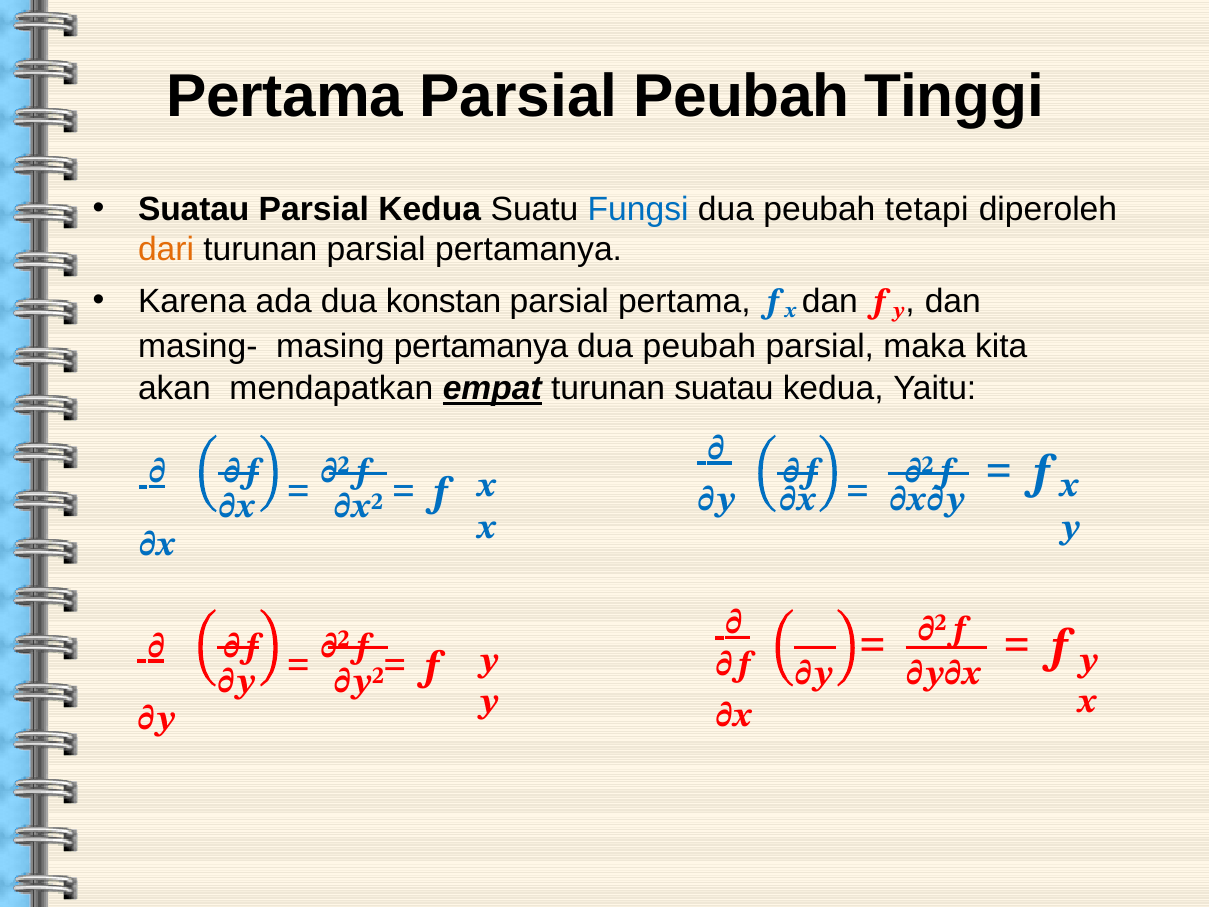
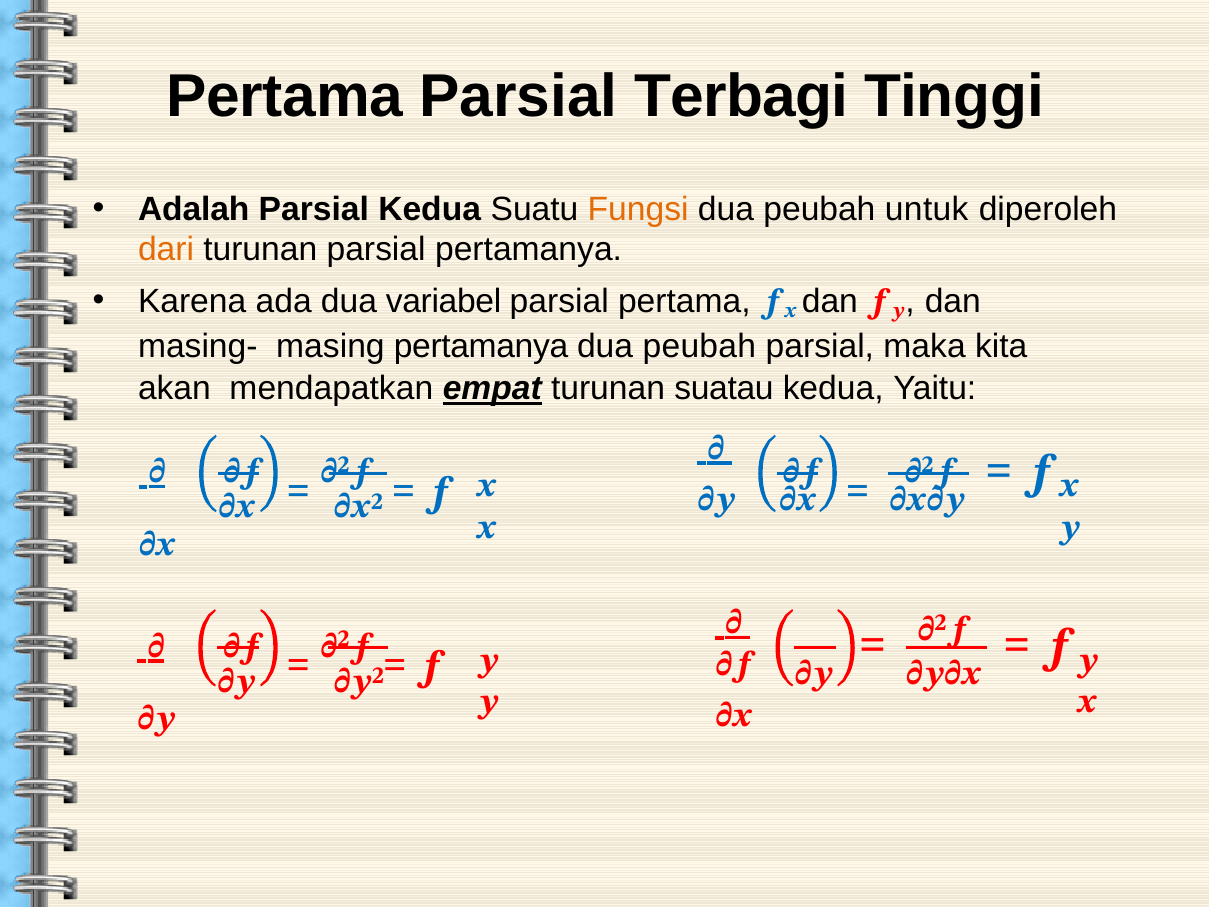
Parsial Peubah: Peubah -> Terbagi (741, 96)
Suatau: Suatau -> Adalah (194, 209)
Fungsi colour: blue -> orange (638, 209)
tetapi: tetapi -> untuk (927, 209)
konstan: konstan -> variabel (444, 301)
